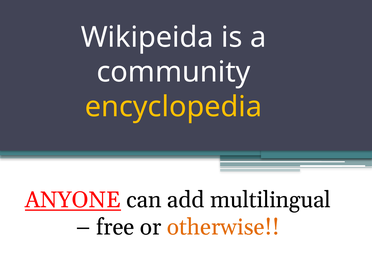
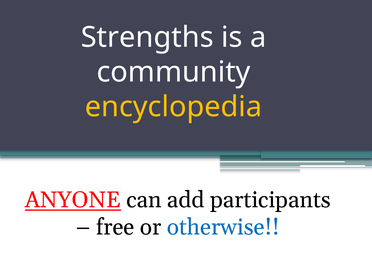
Wikipeida: Wikipeida -> Strengths (147, 37)
multilingual: multilingual -> participants (270, 200)
otherwise colour: orange -> blue (223, 227)
